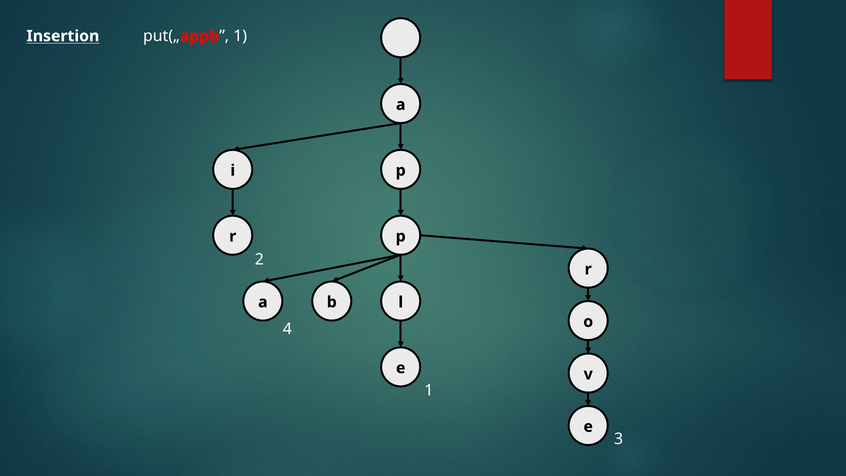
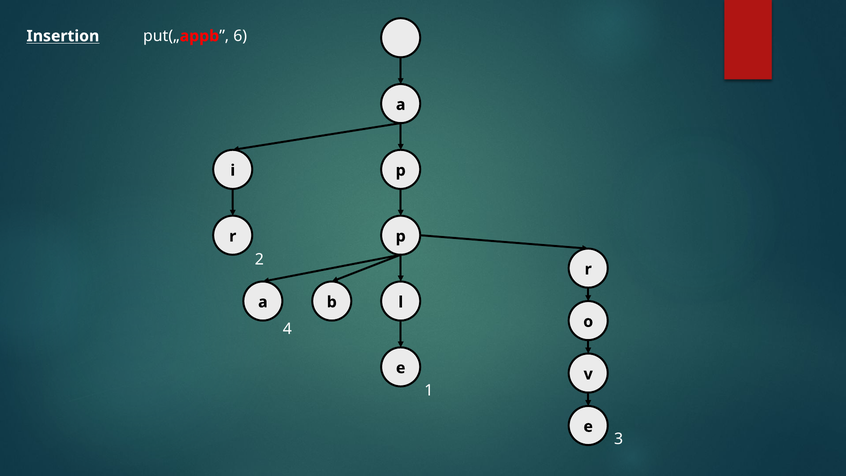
1: 1 -> 6 (240, 36)
